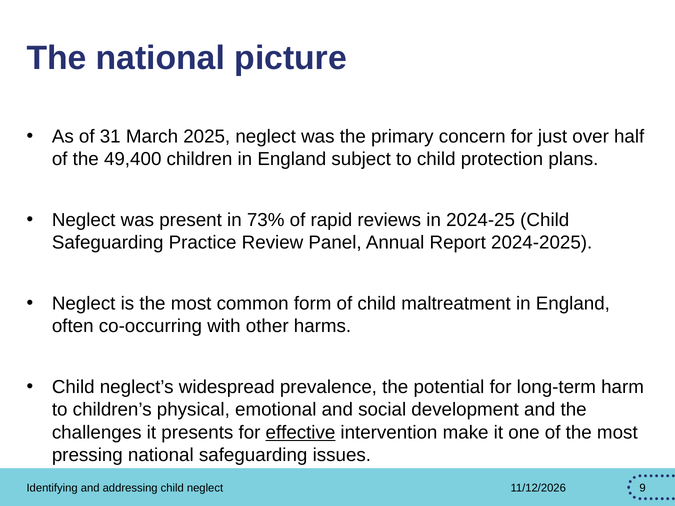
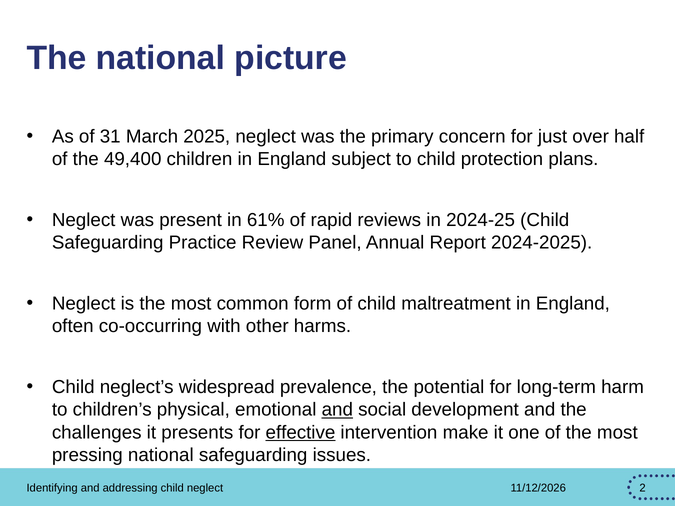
73%: 73% -> 61% (266, 220)
and underline: none -> present (337, 410)
9: 9 -> 2 (643, 488)
